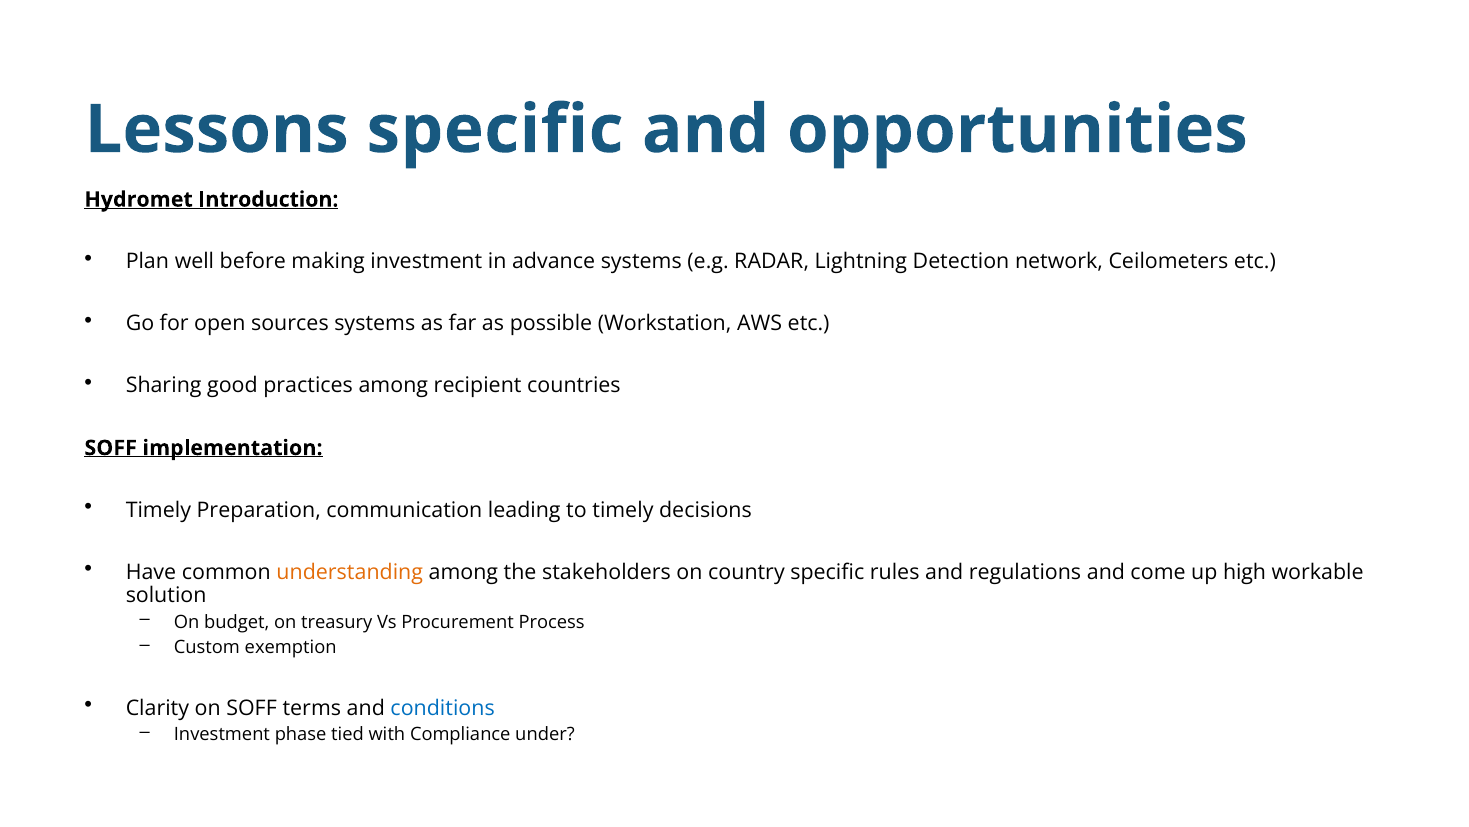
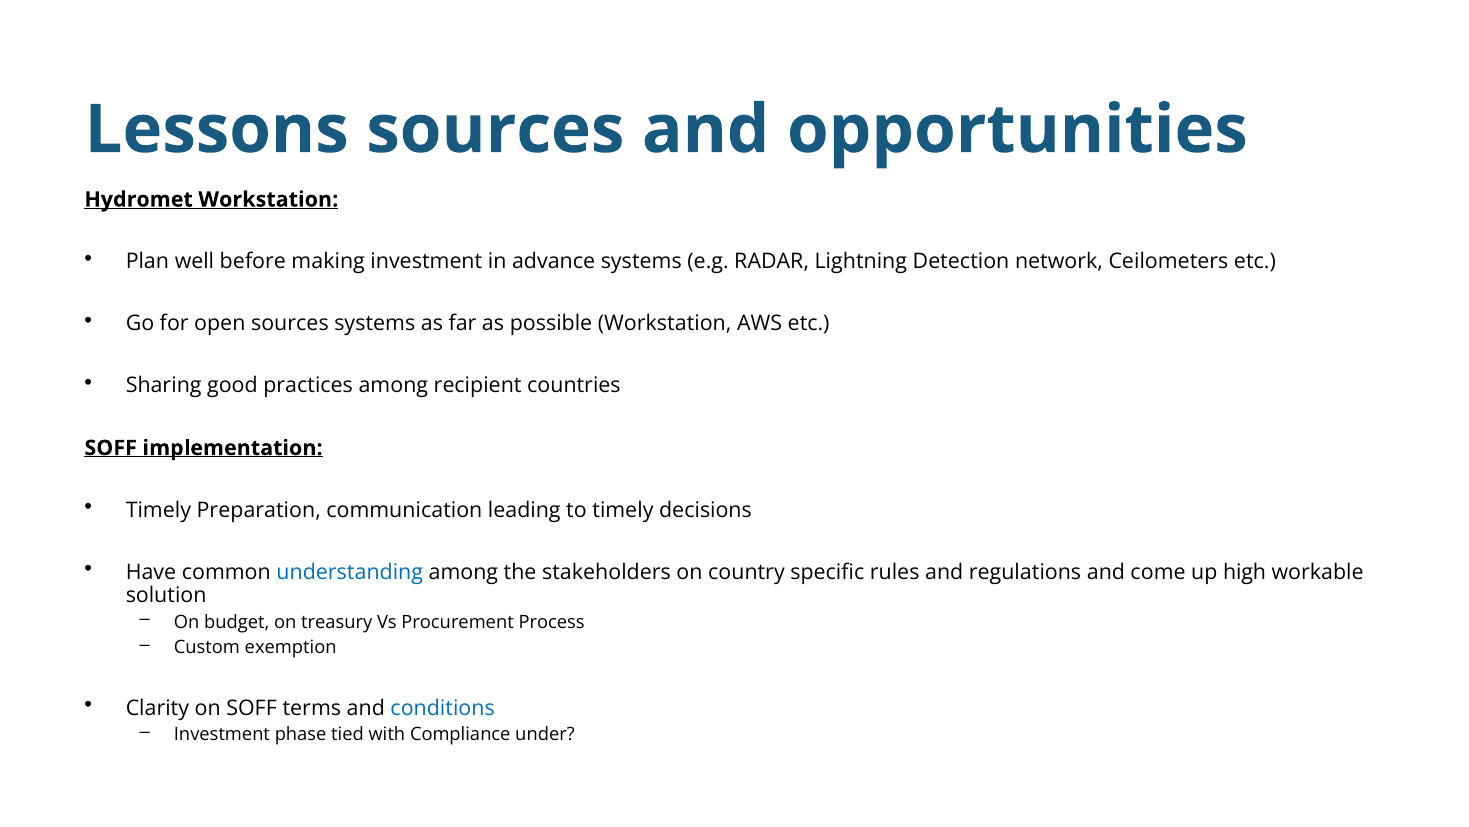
Lessons specific: specific -> sources (495, 130)
Hydromet Introduction: Introduction -> Workstation (268, 199)
understanding colour: orange -> blue (350, 572)
